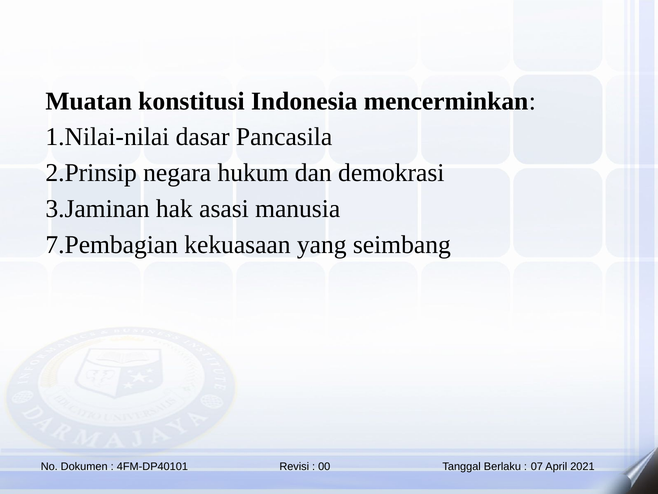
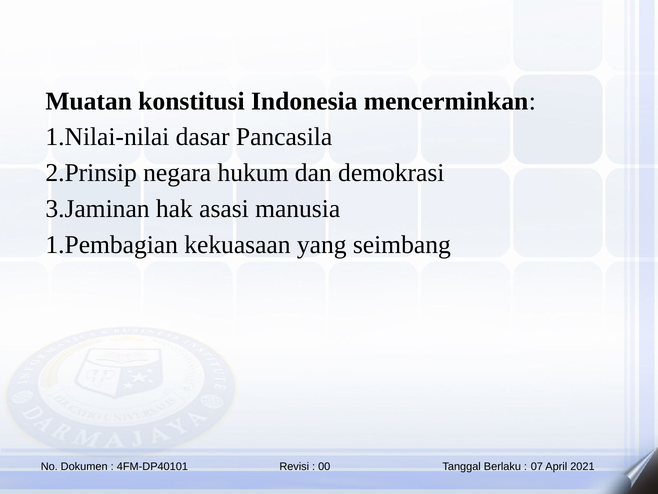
7.Pembagian: 7.Pembagian -> 1.Pembagian (112, 244)
